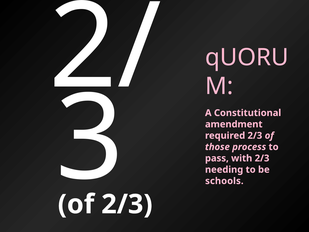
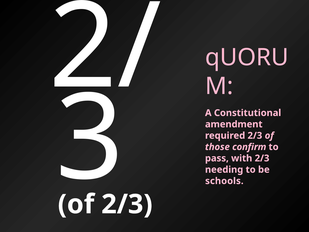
process: process -> confirm (249, 147)
